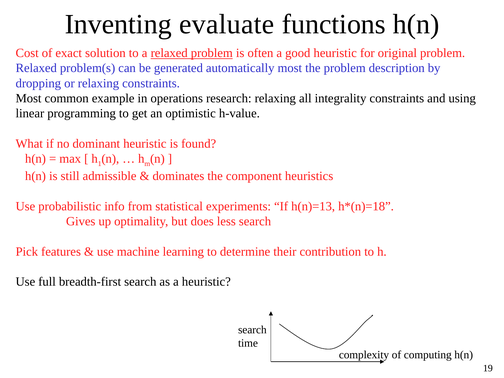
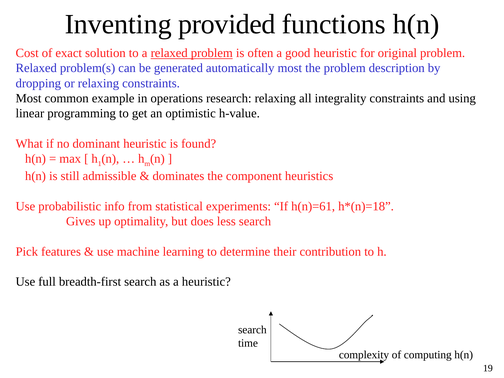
evaluate: evaluate -> provided (227, 24)
h(n)=13: h(n)=13 -> h(n)=61 (313, 206)
